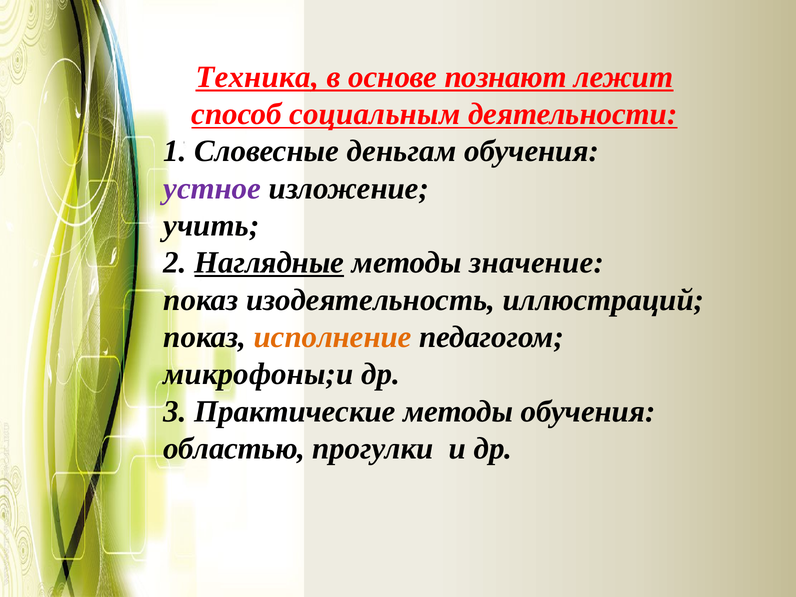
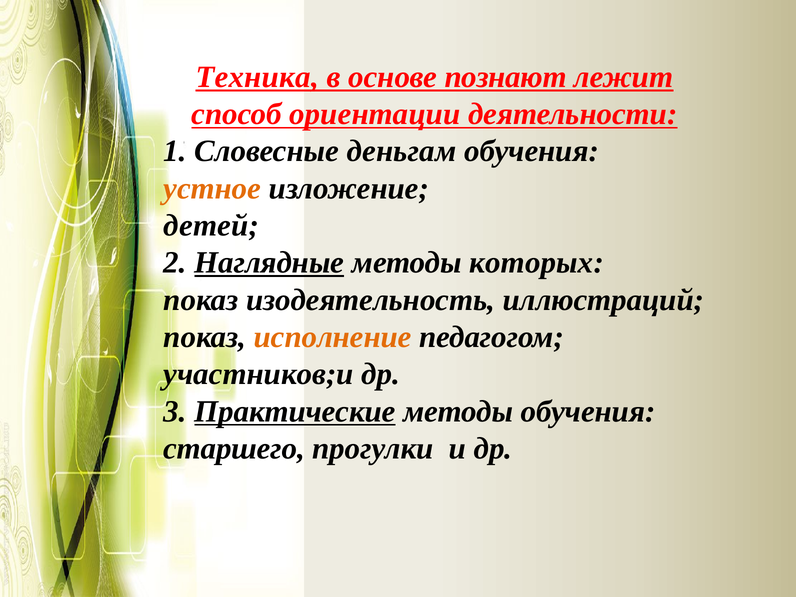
социальным: социальным -> ориентации (375, 114)
устное colour: purple -> orange (212, 188)
учить: учить -> детей (211, 226)
значение: значение -> которых (537, 263)
микрофоны;и: микрофоны;и -> участников;и (258, 374)
Практические underline: none -> present (295, 411)
областью: областью -> старшего (234, 449)
